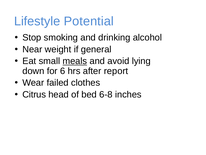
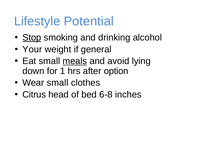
Stop underline: none -> present (32, 37)
Near: Near -> Your (32, 49)
6: 6 -> 1 (63, 71)
report: report -> option (116, 71)
Wear failed: failed -> small (58, 83)
